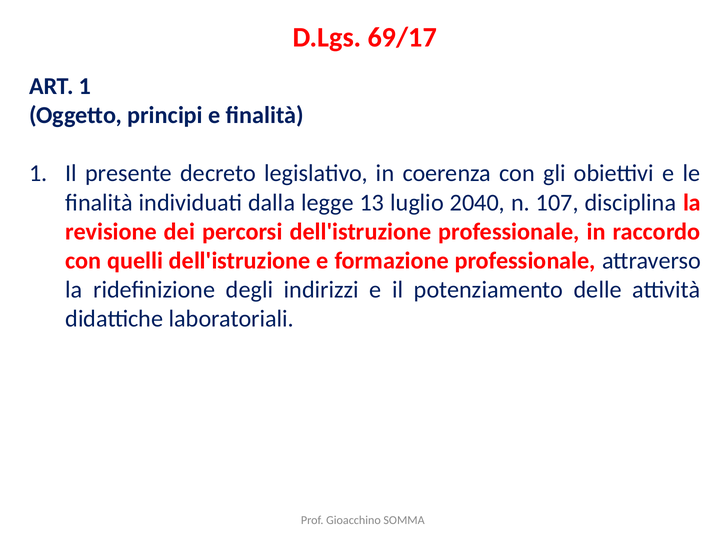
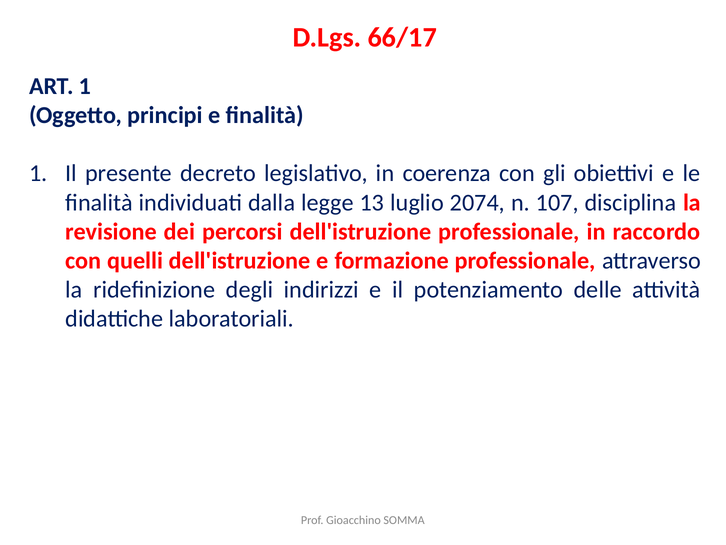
69/17: 69/17 -> 66/17 (402, 37)
2040: 2040 -> 2074 (477, 202)
